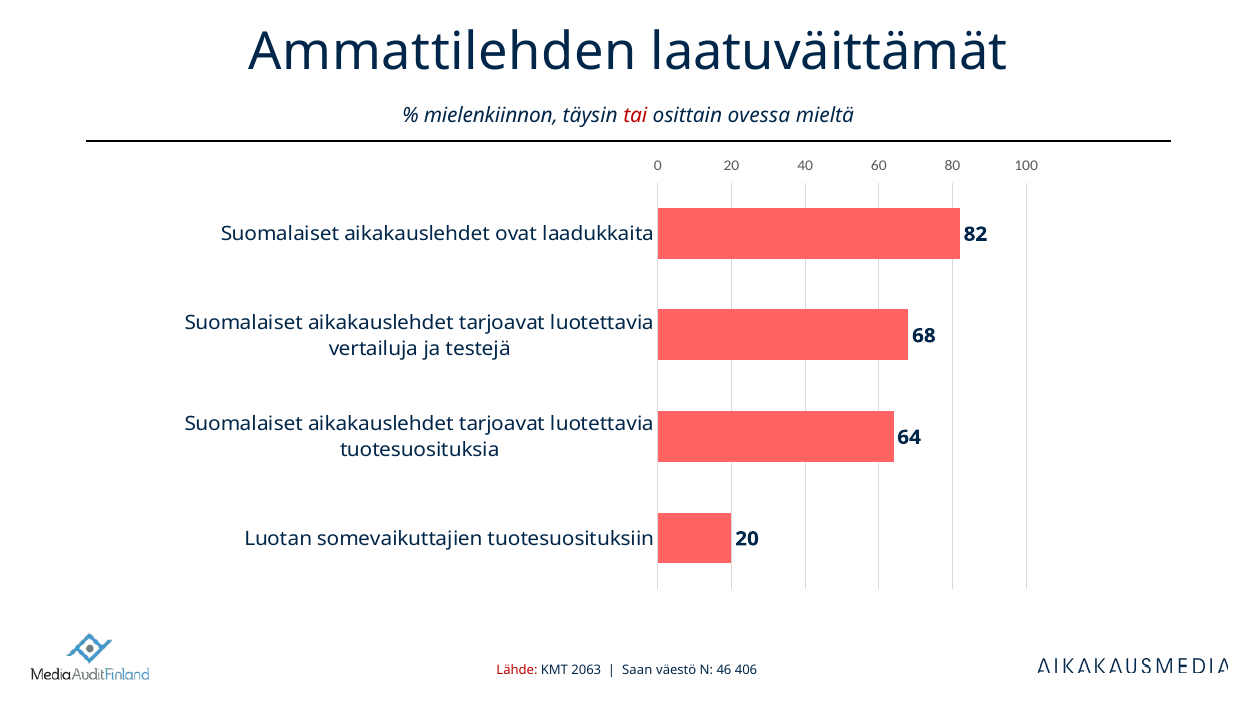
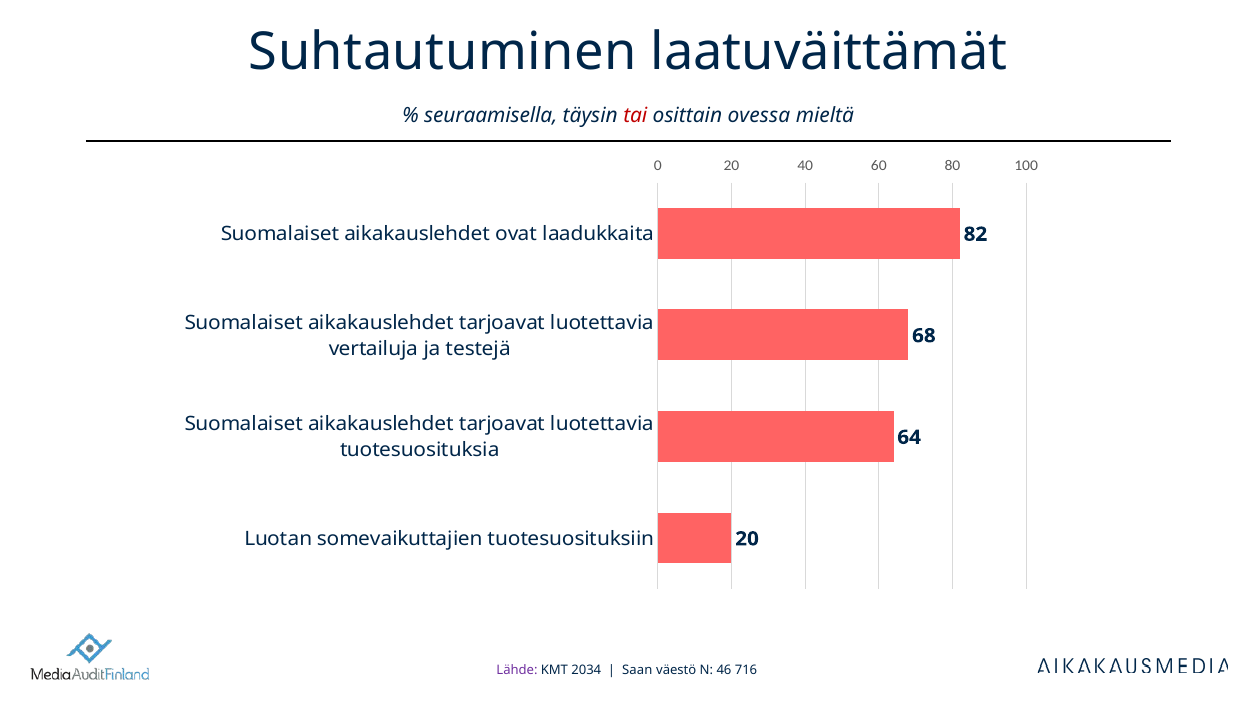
Ammattilehden: Ammattilehden -> Suhtautuminen (443, 53)
mielenkiinnon: mielenkiinnon -> seuraamisella (491, 115)
Lähde colour: red -> purple (517, 670)
2063: 2063 -> 2034 (586, 670)
406: 406 -> 716 (746, 670)
